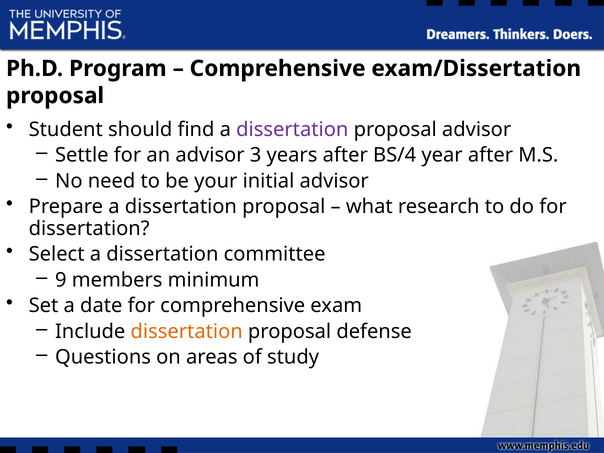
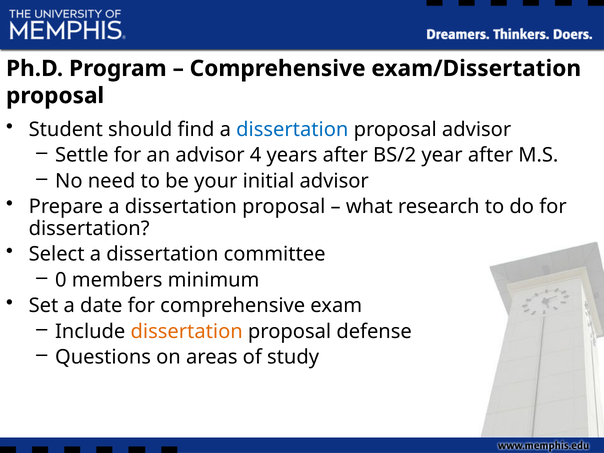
dissertation colour: purple -> blue (292, 130)
3: 3 -> 4 (256, 155)
BS/4: BS/4 -> BS/2 (395, 155)
9: 9 -> 0 (61, 280)
